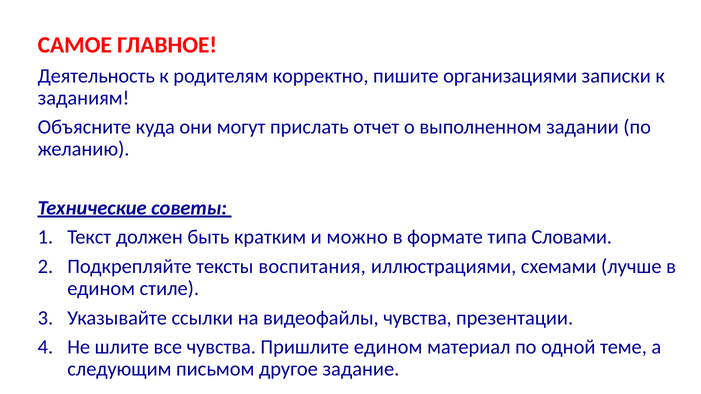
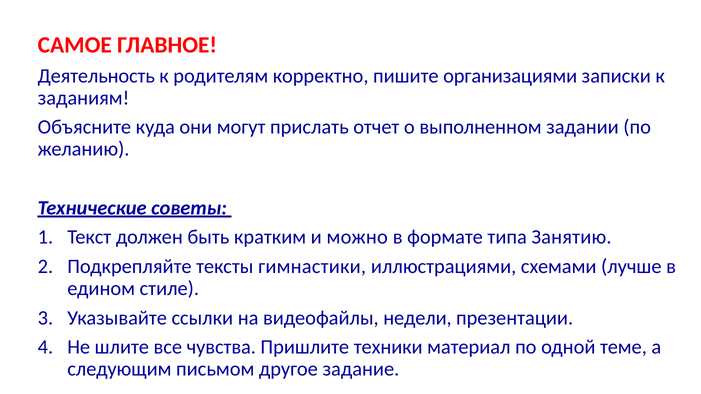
Словами: Словами -> Занятию (571, 237)
воспитания: воспитания -> гимнастики (312, 267)
видеофайлы чувства: чувства -> недели (417, 318)
Пришлите едином: едином -> техники (388, 347)
